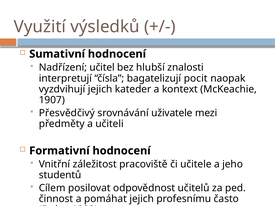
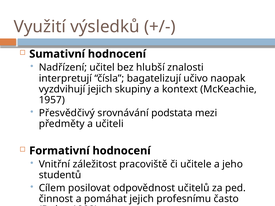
pocit: pocit -> učivo (196, 78)
kateder: kateder -> skupiny (133, 89)
1907: 1907 -> 1957 (52, 100)
uživatele: uživatele -> podstata (172, 113)
